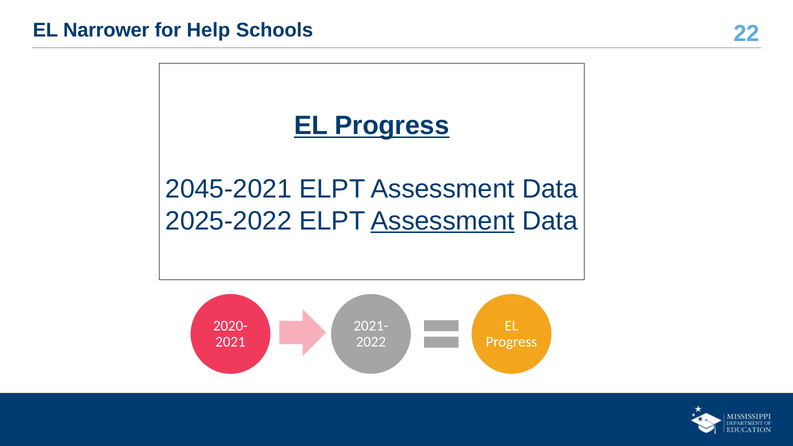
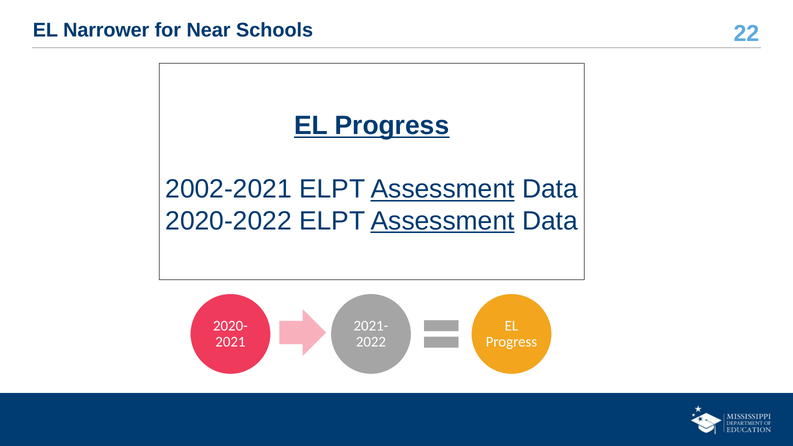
Help: Help -> Near (209, 30)
2045-2021: 2045-2021 -> 2002-2021 (229, 189)
Assessment underline: none -> present (443, 189)
2025-2022: 2025-2022 -> 2020-2022 (229, 221)
